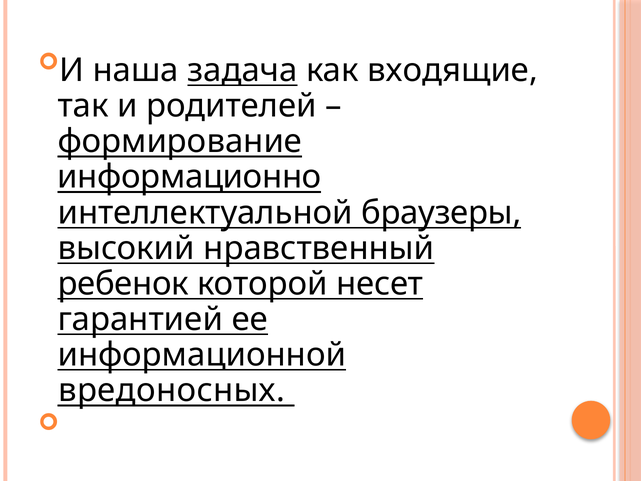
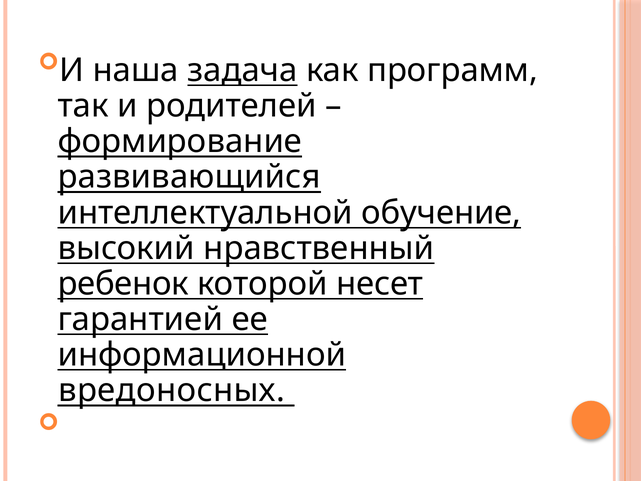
входящие: входящие -> программ (453, 70)
информационно: информационно -> развивающийся (189, 177)
браузеры: браузеры -> обучение (441, 213)
